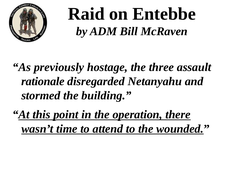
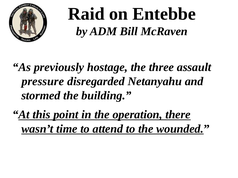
rationale: rationale -> pressure (43, 82)
